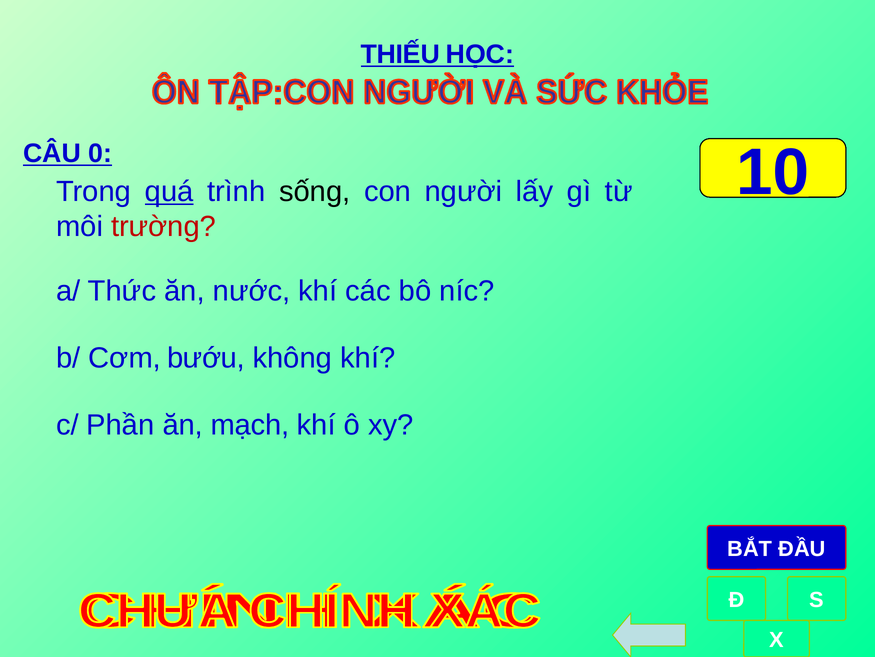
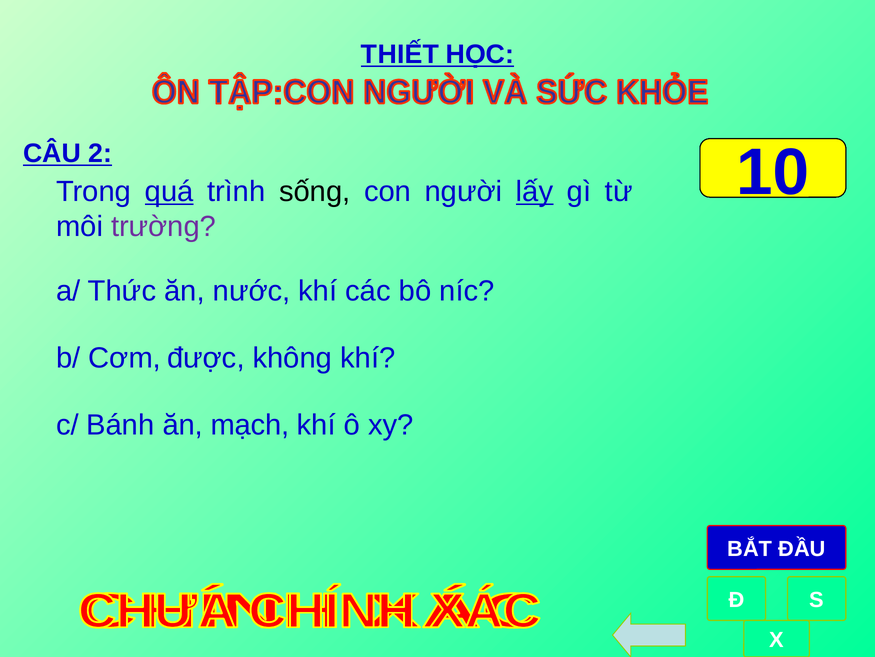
THIẾU: THIẾU -> THIẾT (400, 54)
0: 0 -> 2 (100, 153)
lấy underline: none -> present (535, 192)
trường colour: red -> purple (164, 227)
bướu: bướu -> được (206, 358)
Phần: Phần -> Bánh (120, 425)
